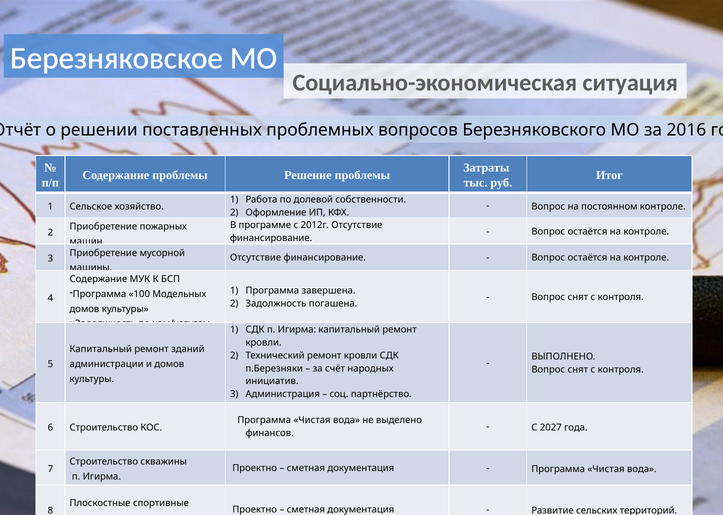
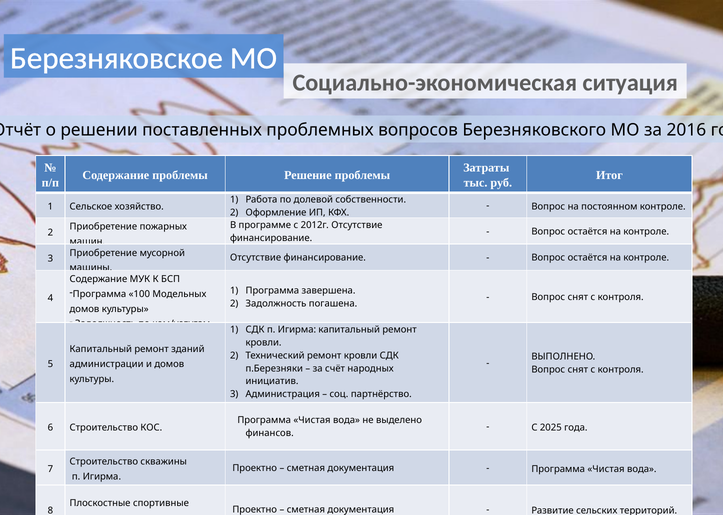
2027: 2027 -> 2025 (551, 428)
